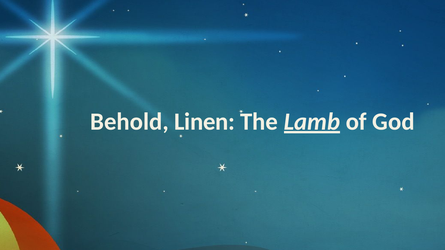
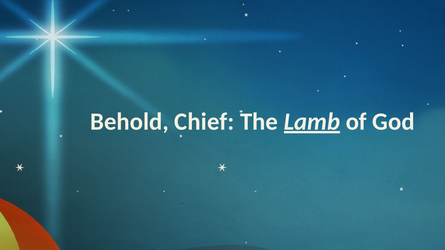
Linen: Linen -> Chief (204, 122)
